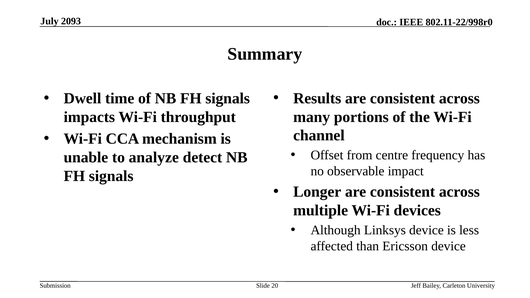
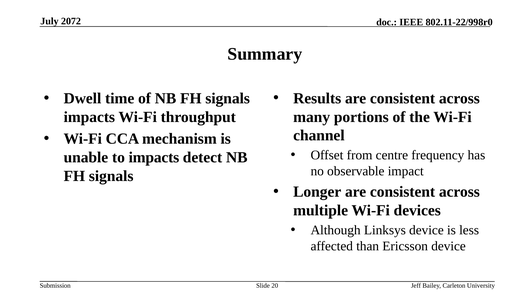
2093: 2093 -> 2072 (71, 21)
to analyze: analyze -> impacts (154, 157)
